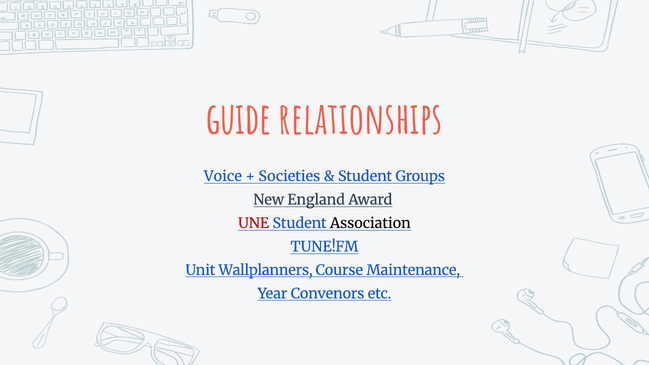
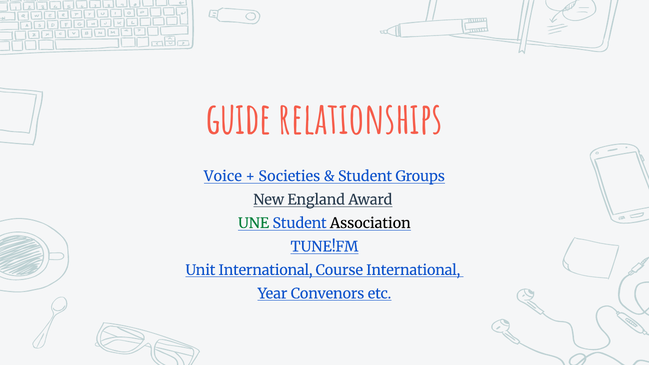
UNE colour: red -> green (254, 223)
Unit Wallplanners: Wallplanners -> International (266, 270)
Course Maintenance: Maintenance -> International (413, 270)
